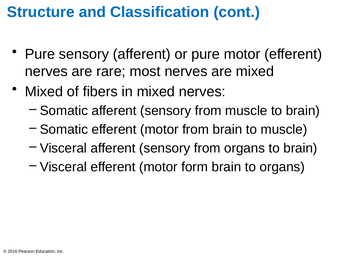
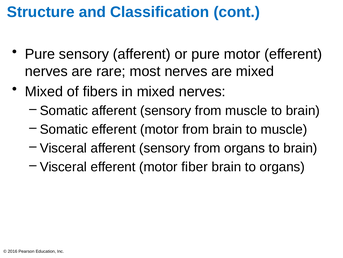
form: form -> fiber (195, 167)
